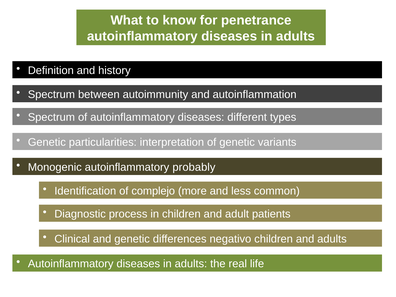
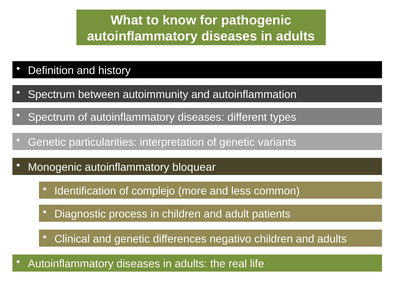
penetrance: penetrance -> pathogenic (256, 20)
probably: probably -> bloquear (194, 167)
